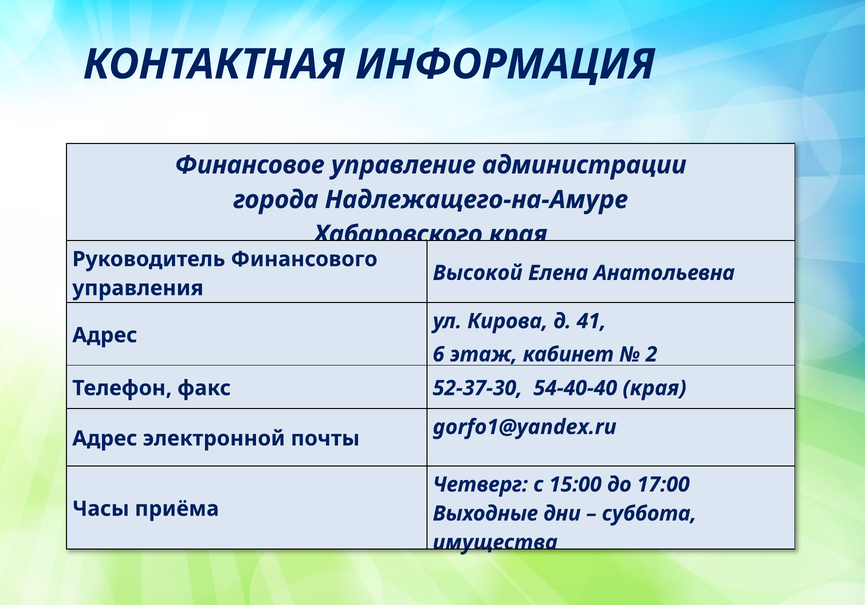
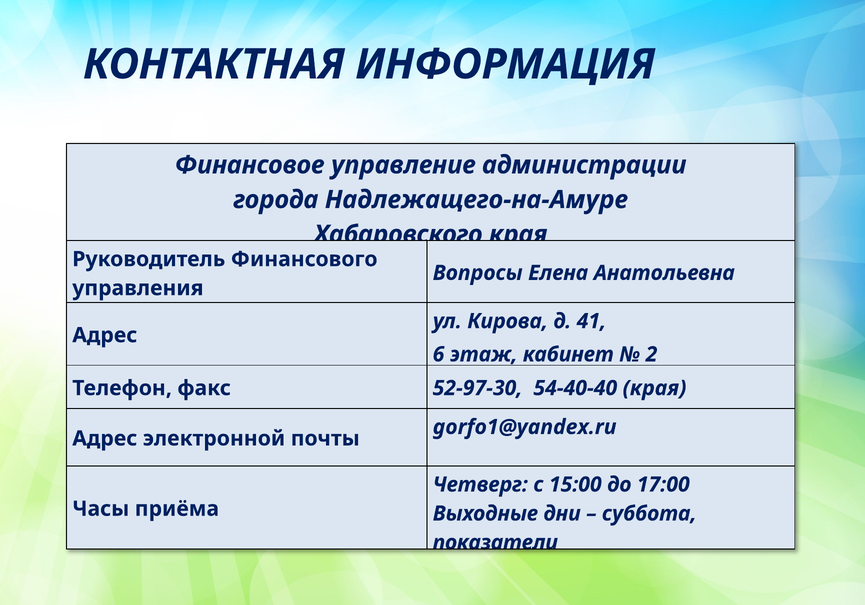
Высокой: Высокой -> Вопросы (478, 273)
52-37-30: 52-37-30 -> 52-97-30 (478, 388)
имущества: имущества -> показатели (495, 542)
